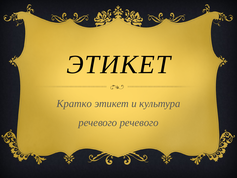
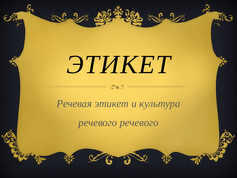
Кратко: Кратко -> Речевая (74, 103)
